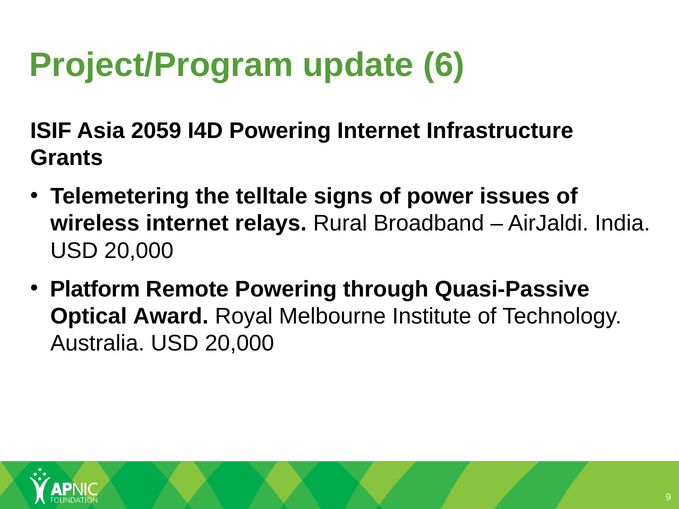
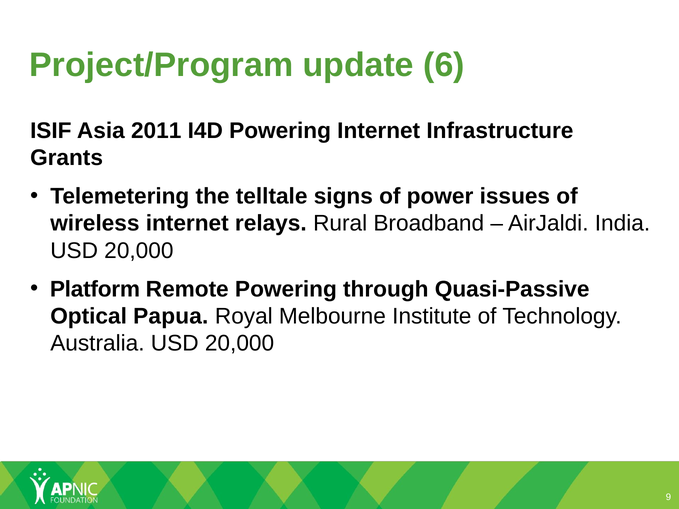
2059: 2059 -> 2011 (156, 131)
Award: Award -> Papua (171, 316)
